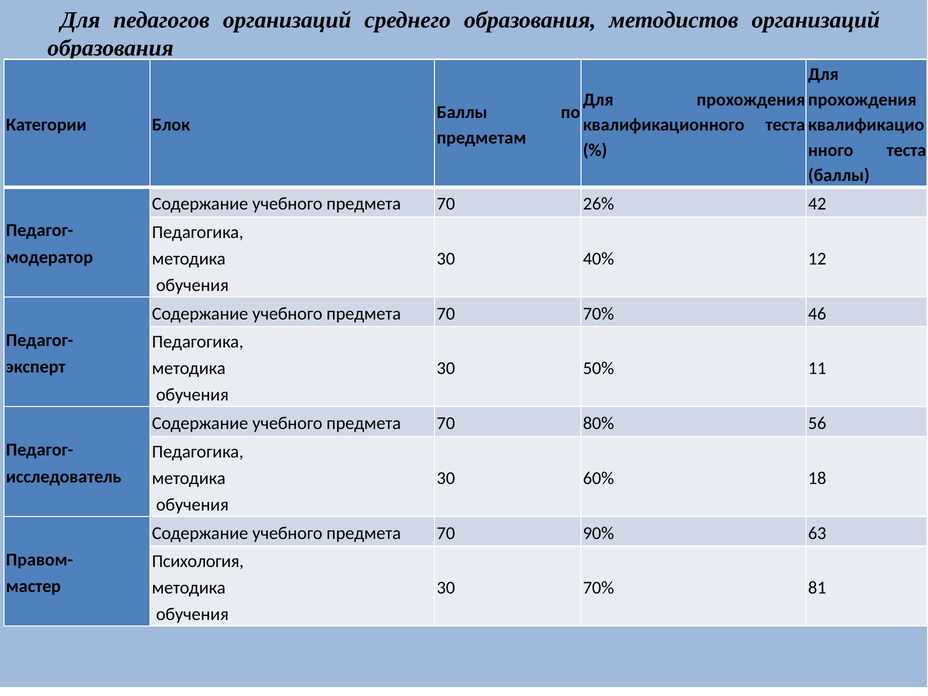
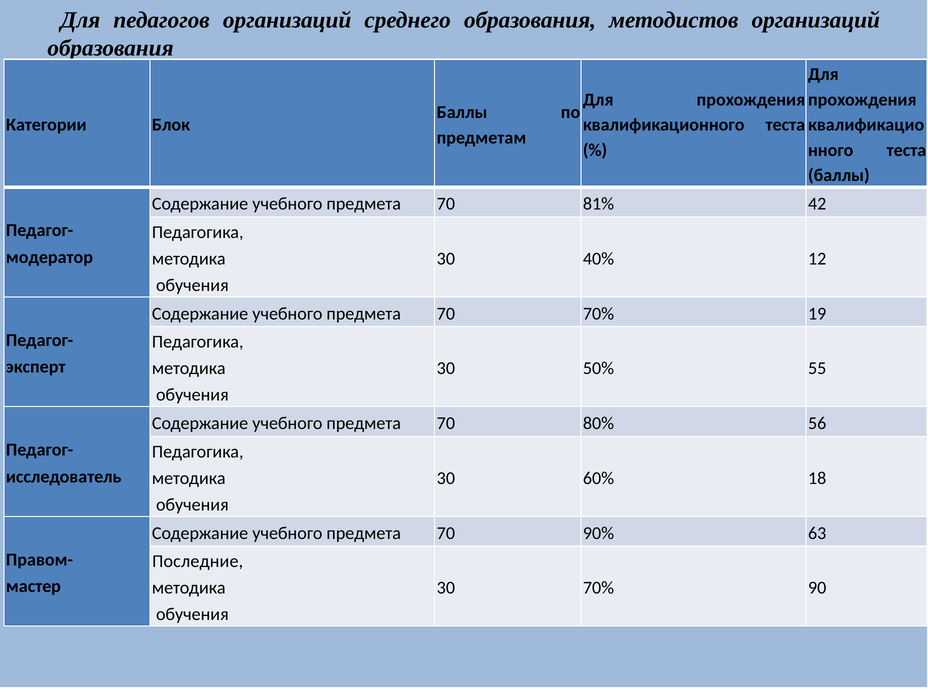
26%: 26% -> 81% (598, 204)
46: 46 -> 19 (817, 314)
11: 11 -> 55 (817, 368)
Психология: Психология -> Последние (198, 561)
81: 81 -> 90 (817, 588)
